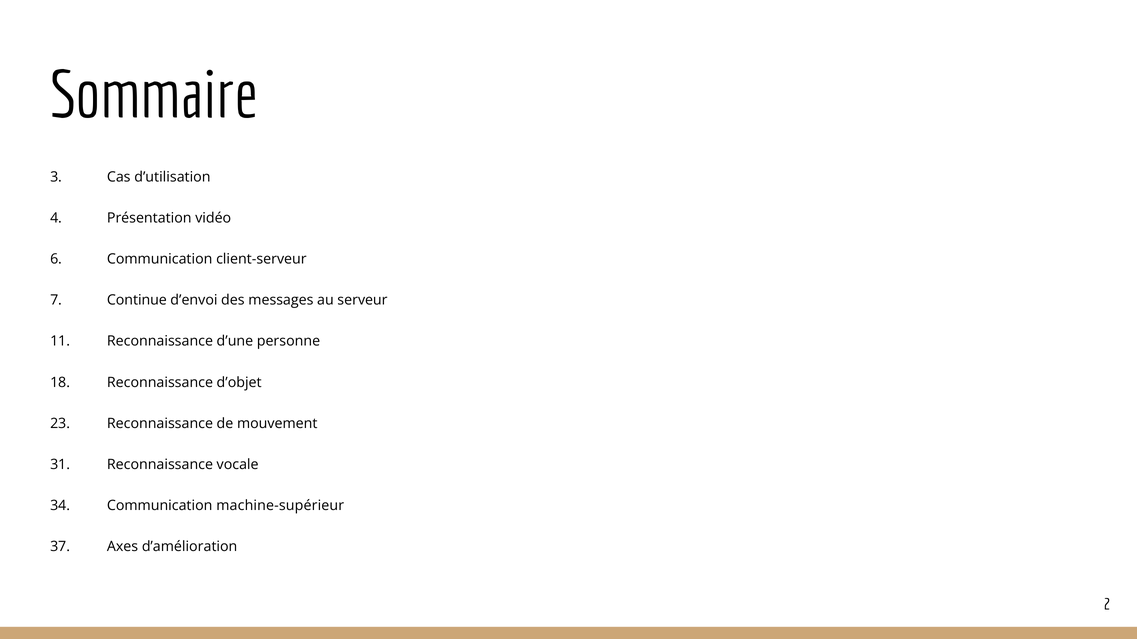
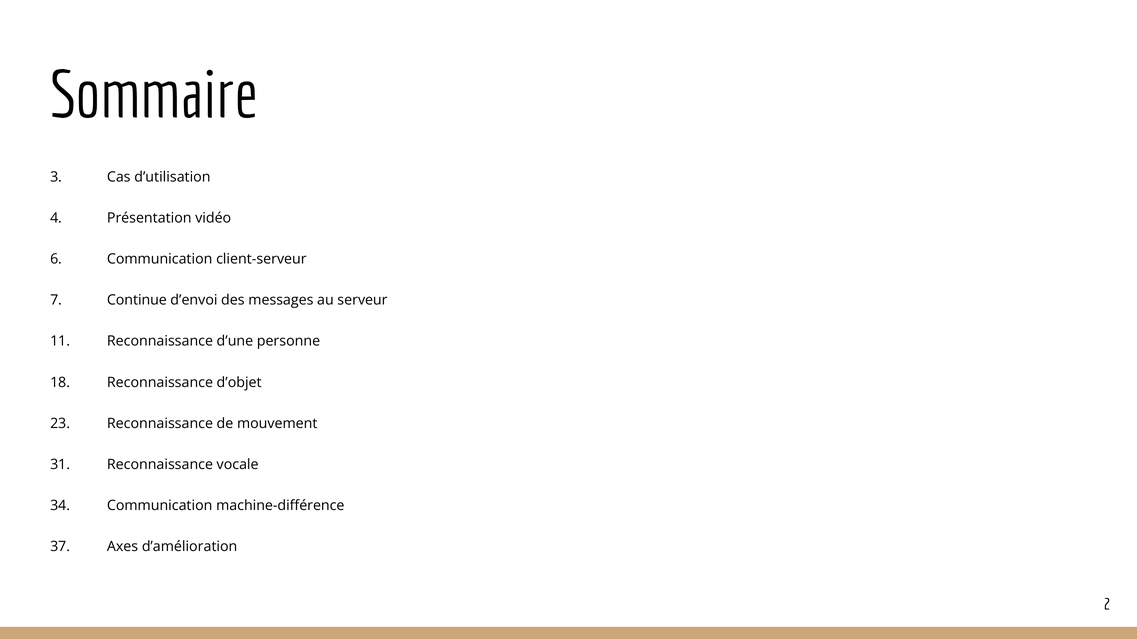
machine-supérieur: machine-supérieur -> machine-différence (280, 506)
